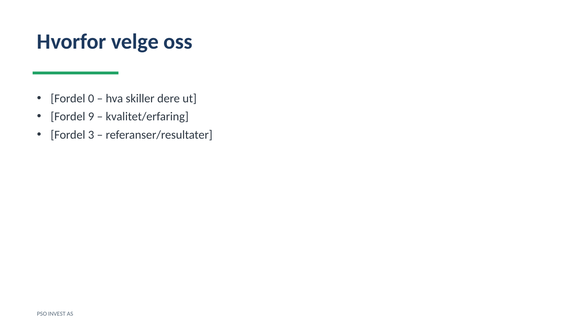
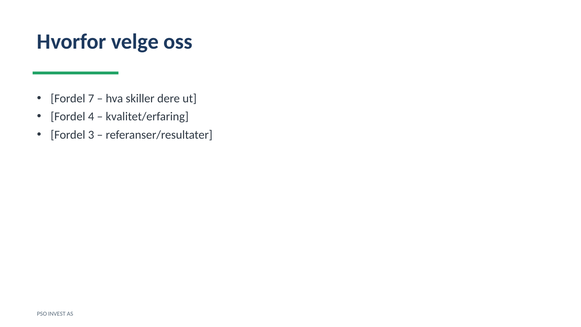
0: 0 -> 7 (91, 98)
9: 9 -> 4 (91, 117)
